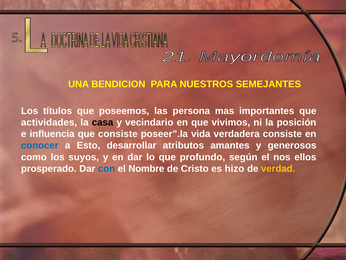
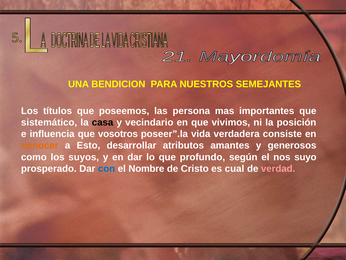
actividades: actividades -> sistemático (49, 122)
que consiste: consiste -> vosotros (118, 134)
conocer colour: blue -> orange (40, 145)
ellos: ellos -> suyo (305, 157)
hizo: hizo -> cual (235, 168)
verdad colour: yellow -> pink (278, 168)
